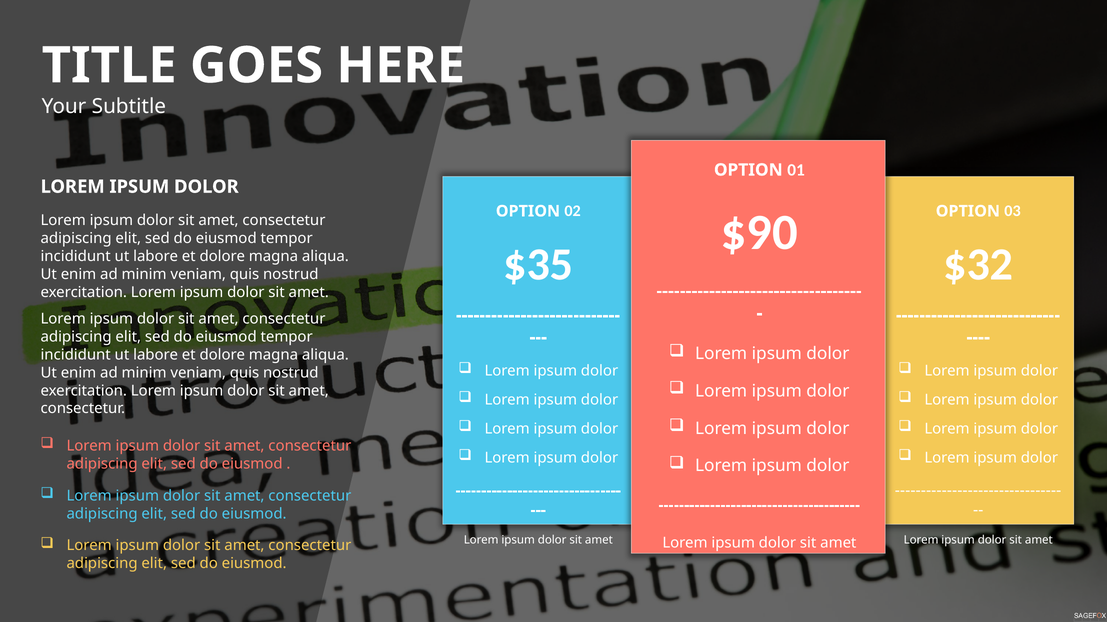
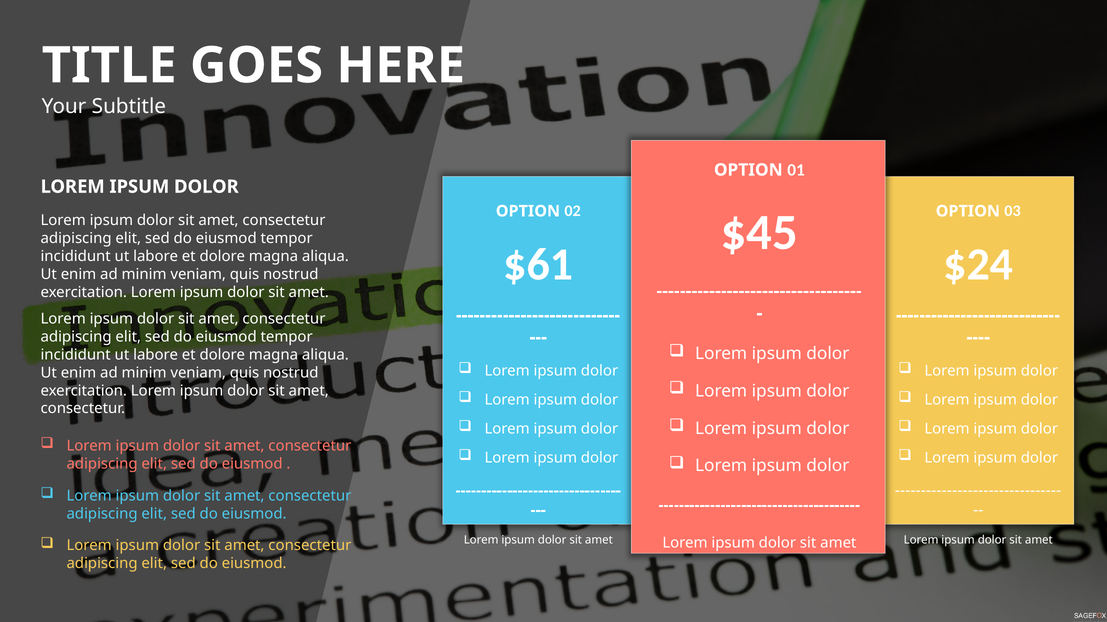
$90: $90 -> $45 (759, 233)
$35: $35 -> $61 (538, 265)
$32: $32 -> $24 (978, 265)
